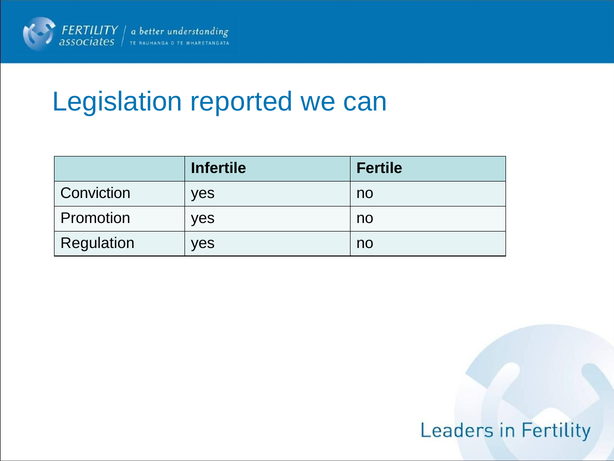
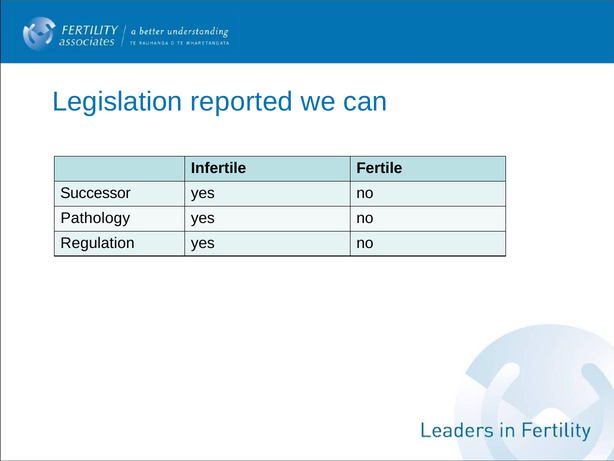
Conviction: Conviction -> Successor (95, 193)
Promotion: Promotion -> Pathology (95, 218)
